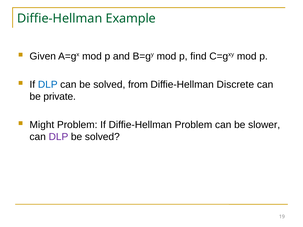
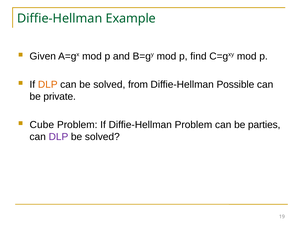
DLP colour: blue -> orange (48, 85)
Discrete: Discrete -> Possible (235, 85)
Might: Might -> Cube (42, 125)
slower: slower -> parties (264, 125)
